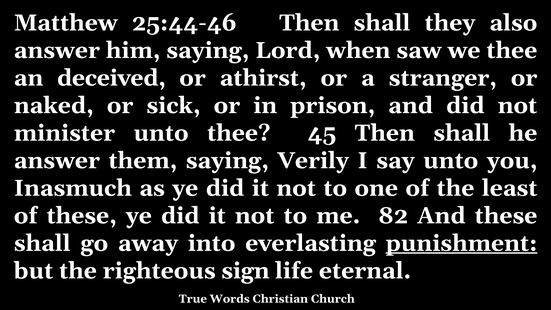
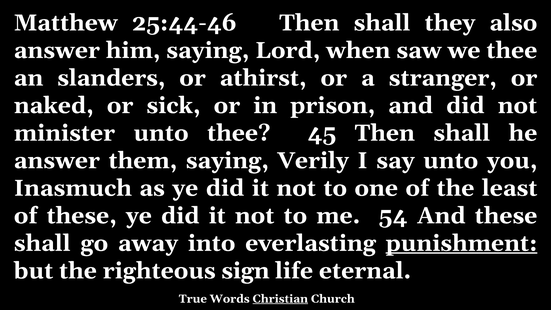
deceived: deceived -> slanders (111, 78)
82: 82 -> 54 (393, 216)
Christian underline: none -> present (280, 299)
